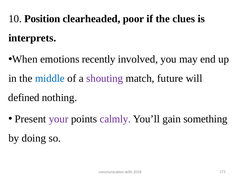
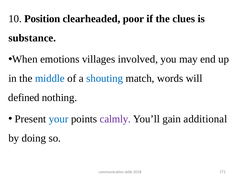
interprets: interprets -> substance (32, 38)
recently: recently -> villages (99, 59)
shouting colour: purple -> blue (105, 78)
future: future -> words (170, 78)
your colour: purple -> blue (59, 119)
something: something -> additional (205, 119)
